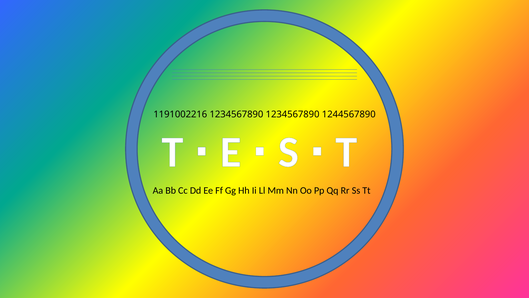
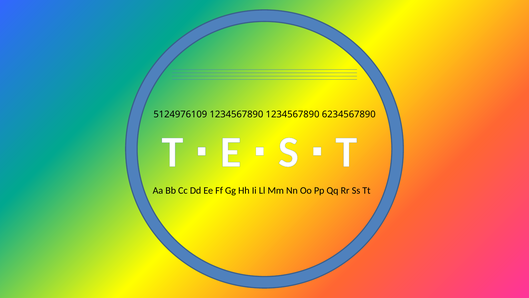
1191002216: 1191002216 -> 5124976109 (180, 114)
1244567890: 1244567890 -> 6234567890 (349, 114)
